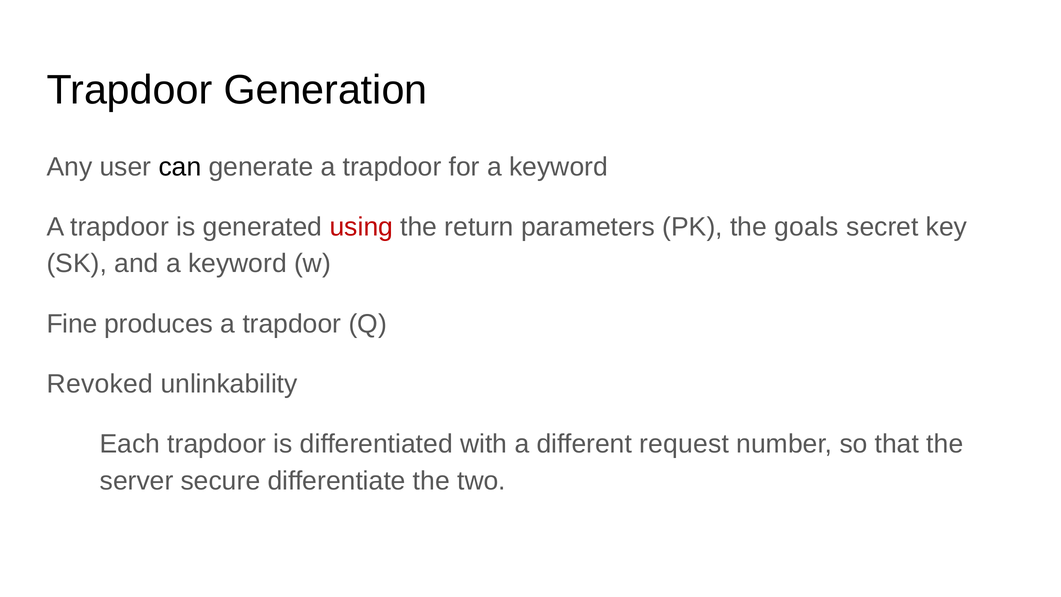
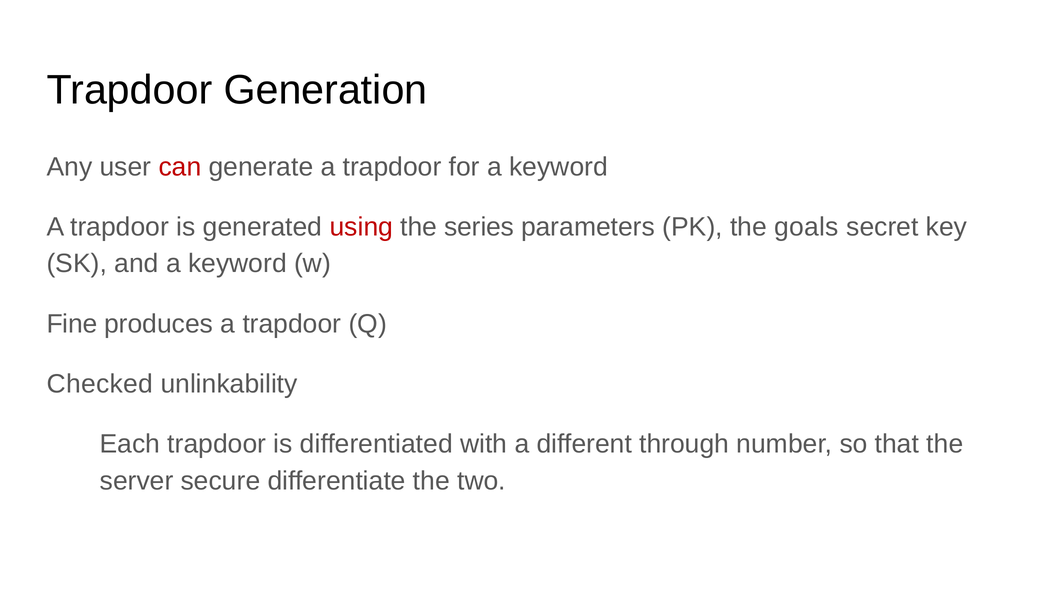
can colour: black -> red (180, 167)
return: return -> series (479, 227)
Revoked: Revoked -> Checked (100, 384)
request: request -> through (684, 444)
